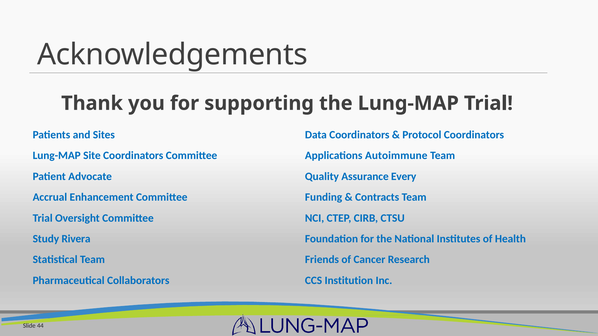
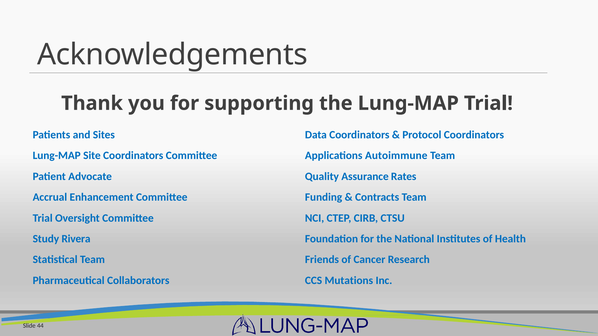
Every: Every -> Rates (404, 177)
Institution: Institution -> Mutations (349, 281)
